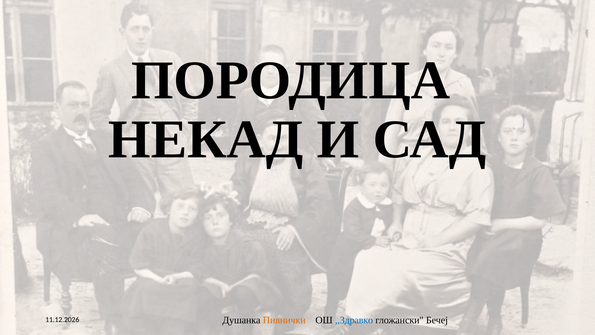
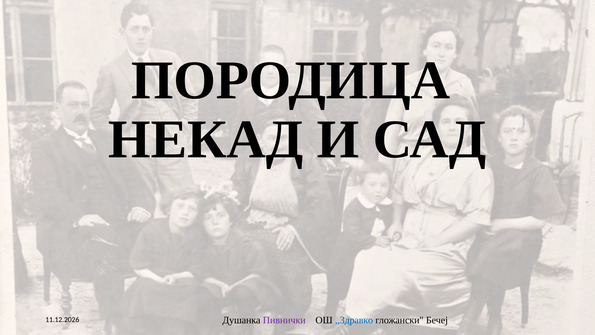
Пивнички colour: orange -> purple (284, 320)
